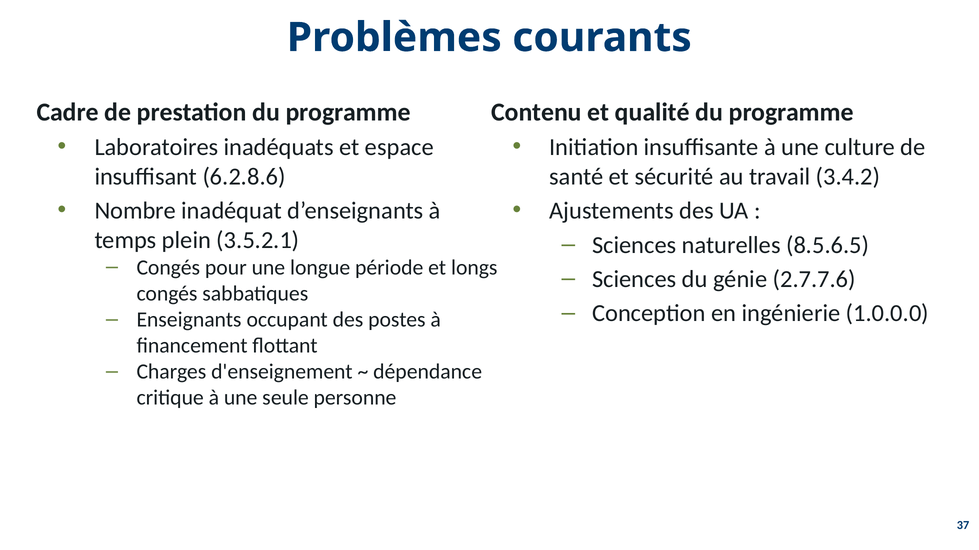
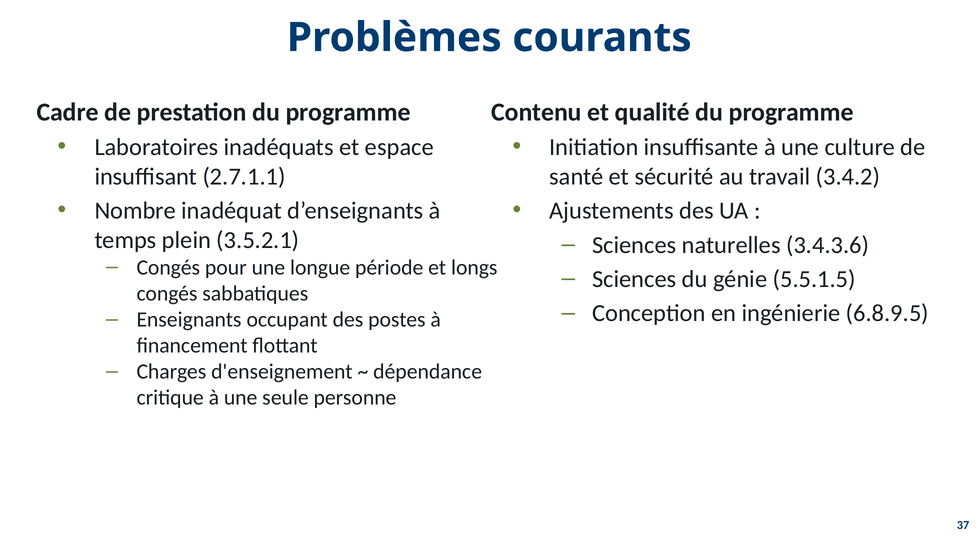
6.2.8.6: 6.2.8.6 -> 2.7.1.1 (244, 177)
8.5.6.5: 8.5.6.5 -> 3.4.3.6 (828, 245)
2.7.7.6: 2.7.7.6 -> 5.5.1.5 (814, 280)
1.0.0.0: 1.0.0.0 -> 6.8.9.5 (887, 314)
